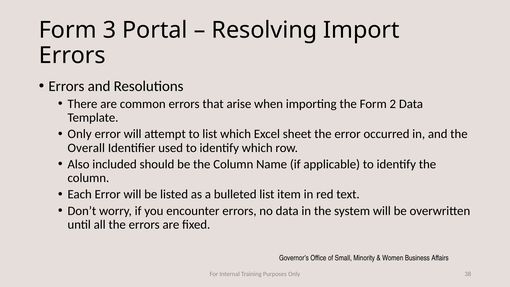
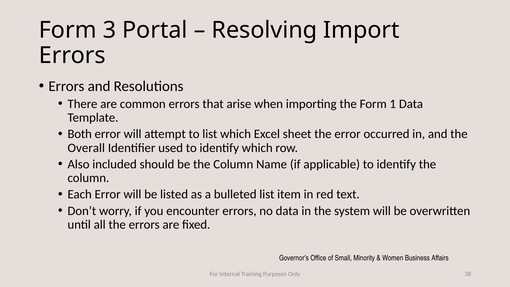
2: 2 -> 1 (393, 104)
Only: Only -> Both (80, 134)
